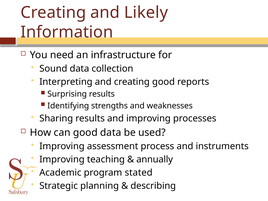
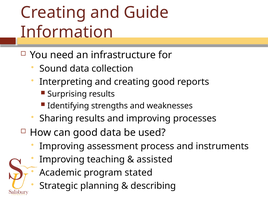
Likely: Likely -> Guide (146, 13)
annually: annually -> assisted (155, 159)
